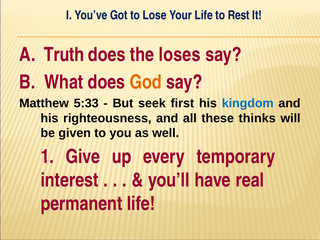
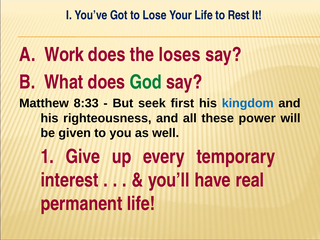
Truth: Truth -> Work (64, 55)
God colour: orange -> green (146, 82)
5:33: 5:33 -> 8:33 (86, 103)
thinks: thinks -> power (257, 118)
